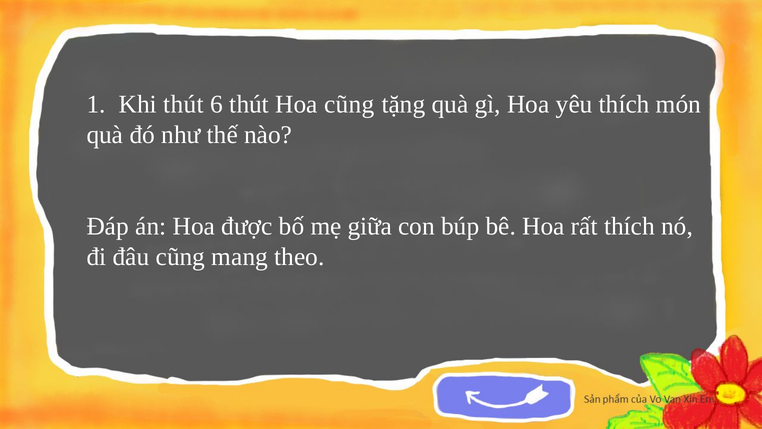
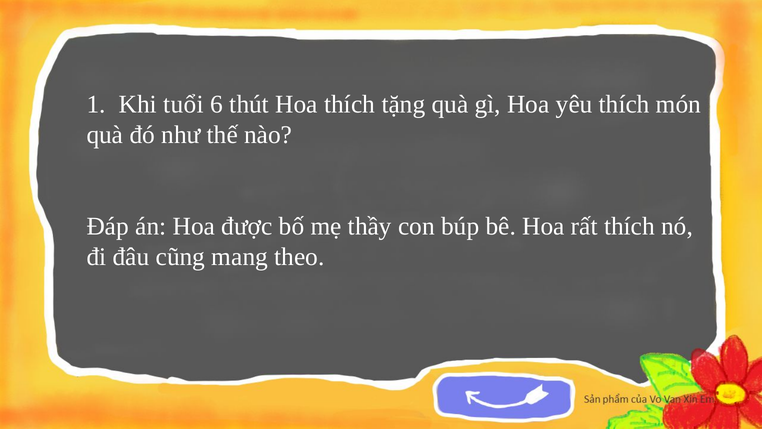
Khi thút: thút -> tuổi (183, 104)
Hoa cũng: cũng -> thích (350, 104)
giữa: giữa -> thầy (370, 226)
